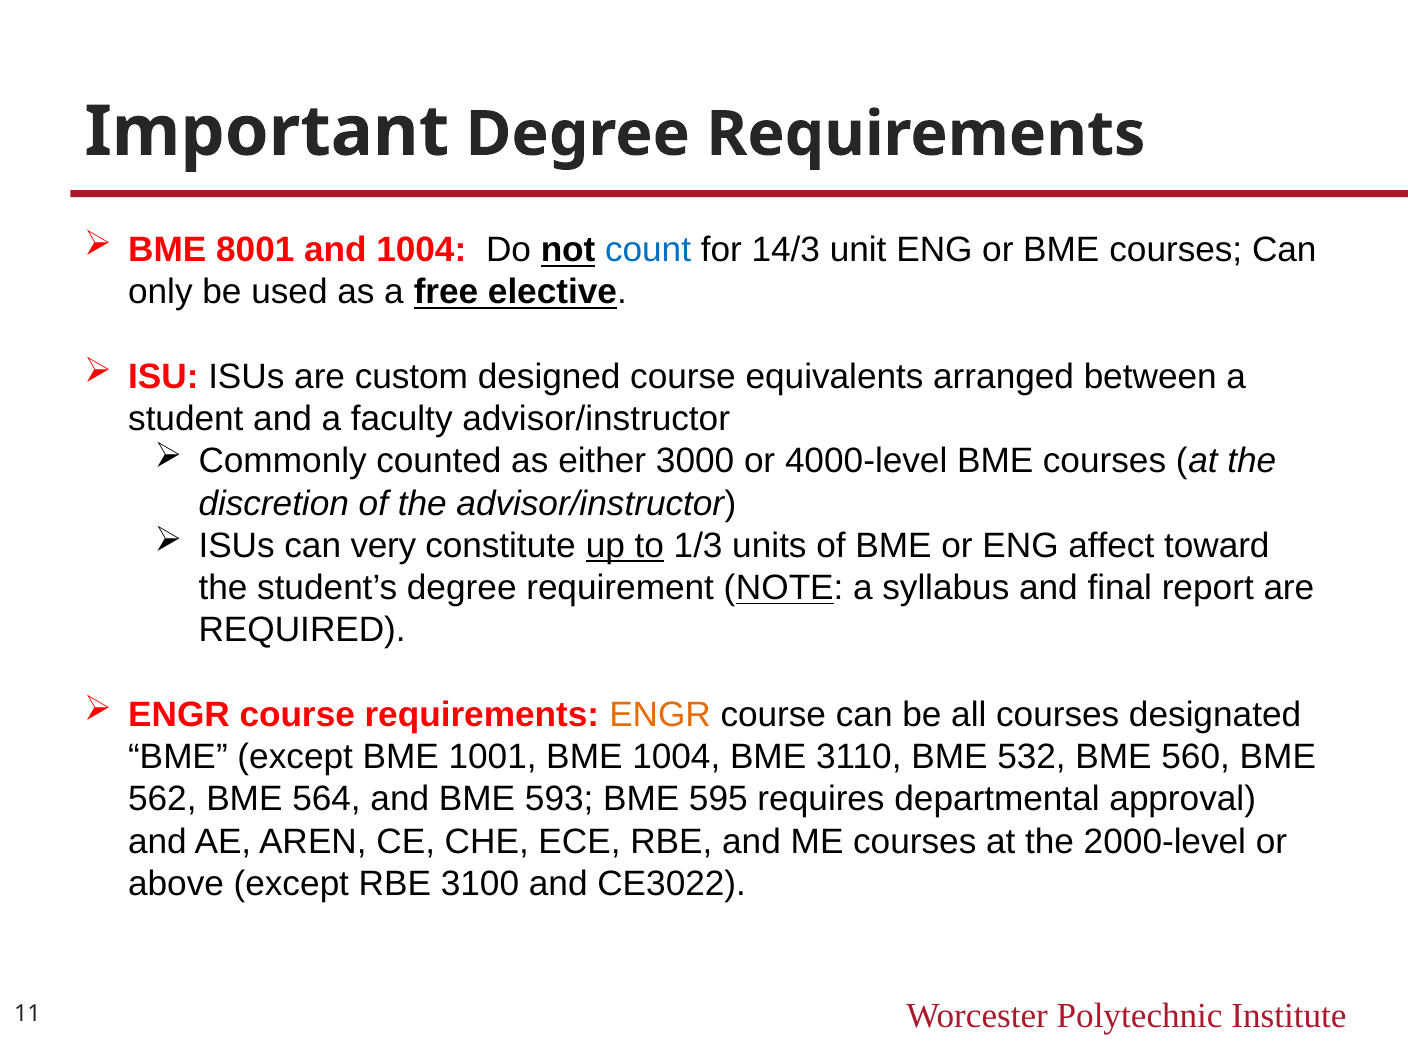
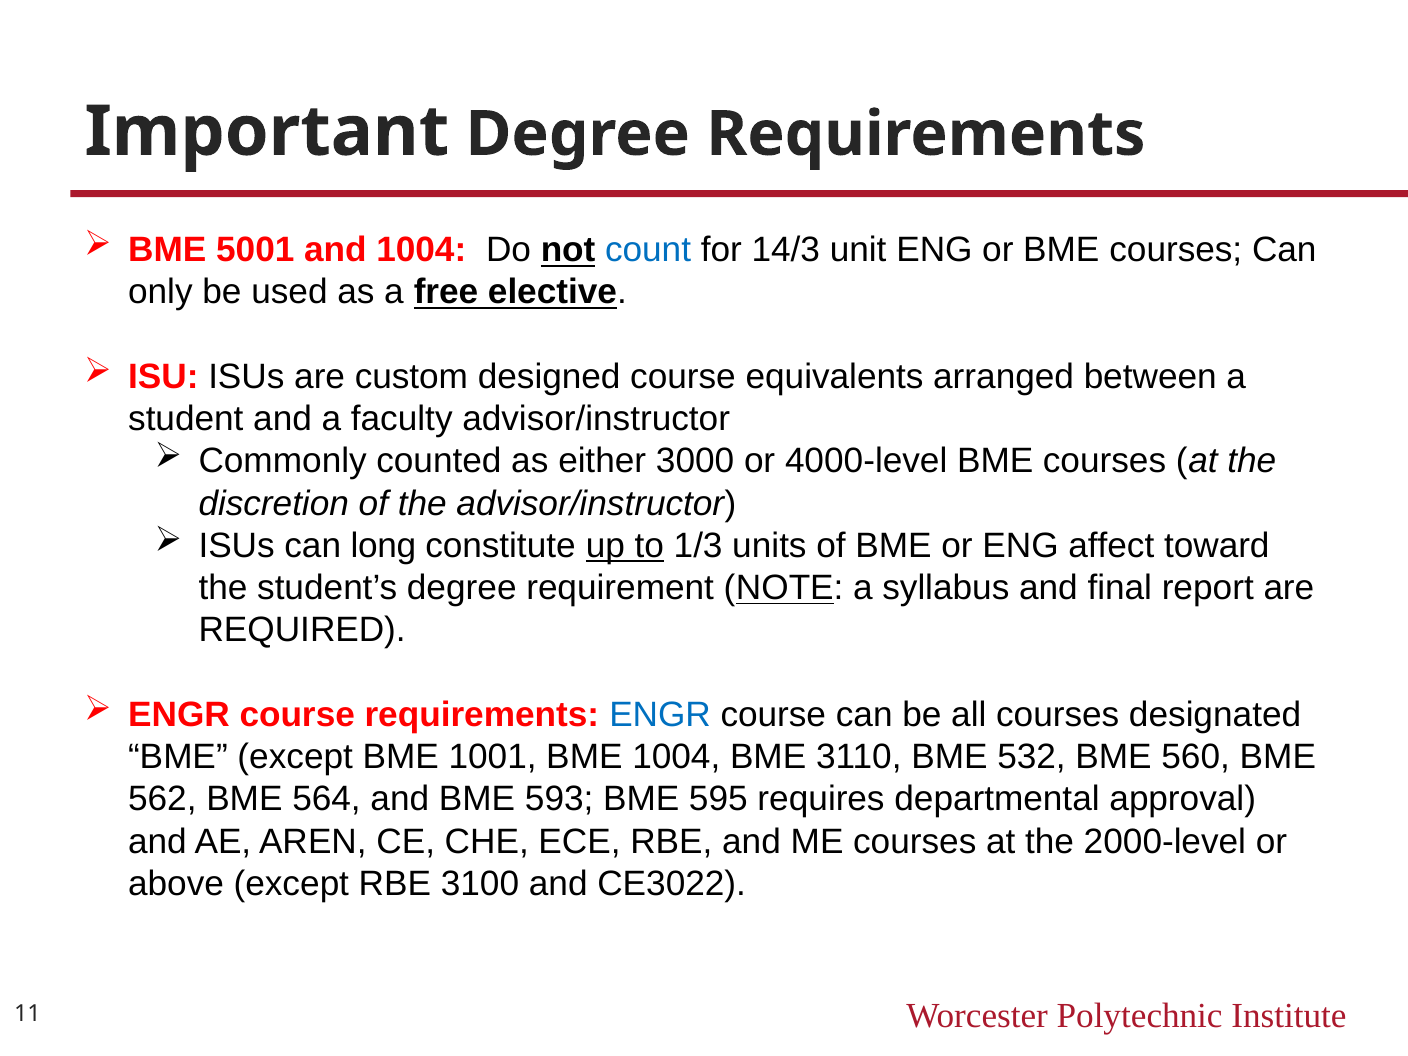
8001: 8001 -> 5001 (255, 250)
very: very -> long (383, 546)
ENGR colour: orange -> blue (660, 715)
